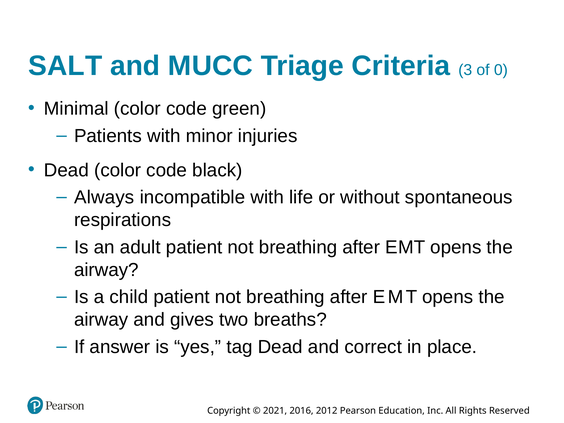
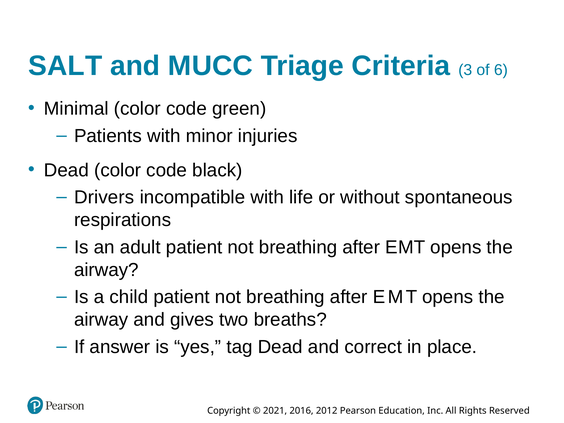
0: 0 -> 6 (501, 70)
Always: Always -> Drivers (104, 197)
